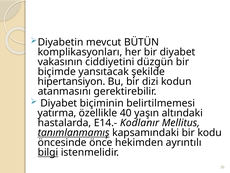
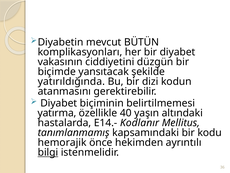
hipertansiyon: hipertansiyon -> yatırıldığında (71, 81)
tanımlanmamış underline: present -> none (74, 132)
öncesinde: öncesinde -> hemorajik (62, 142)
